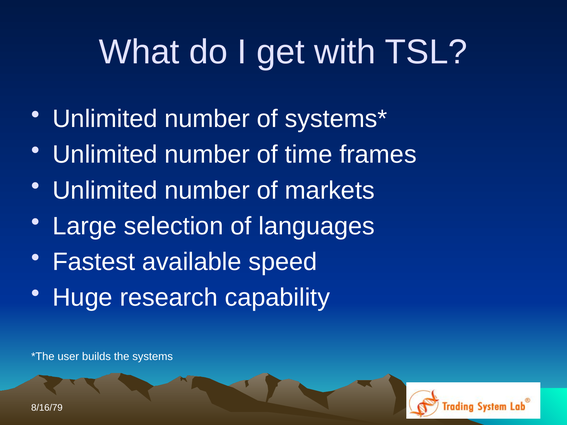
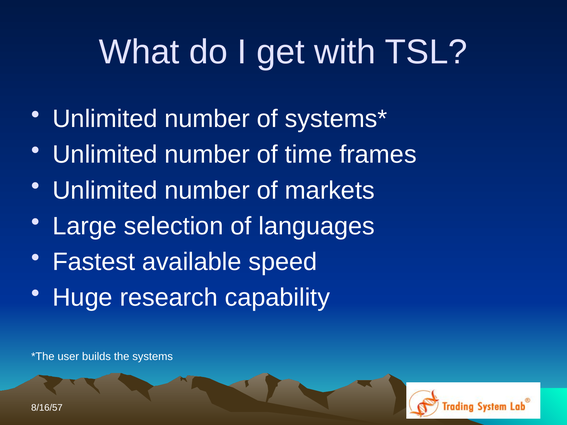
8/16/79: 8/16/79 -> 8/16/57 (47, 408)
